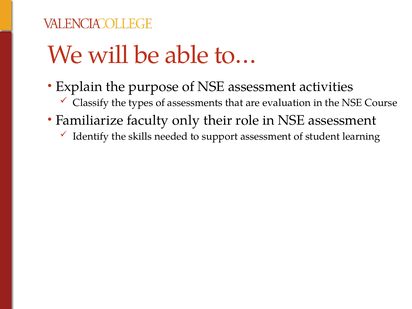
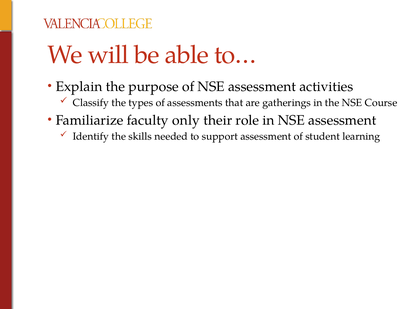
evaluation: evaluation -> gatherings (287, 103)
